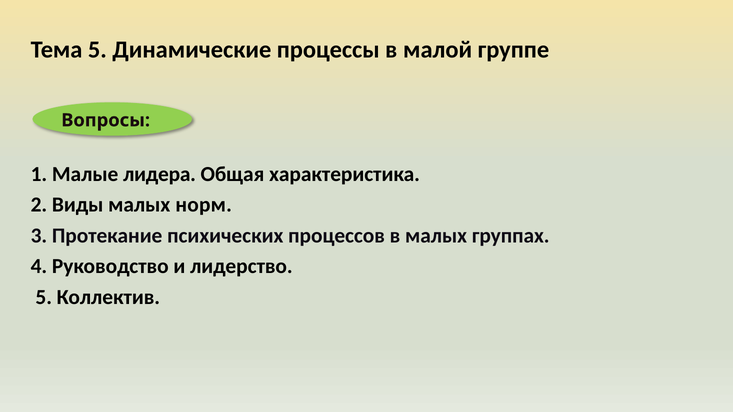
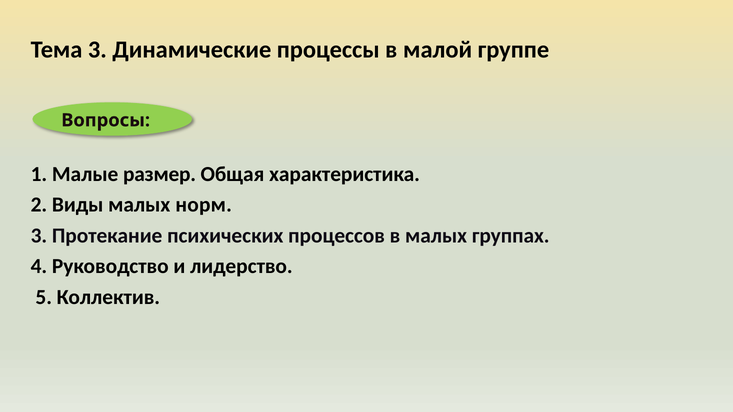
Тема 5: 5 -> 3 (97, 50)
лидера: лидера -> размер (160, 174)
